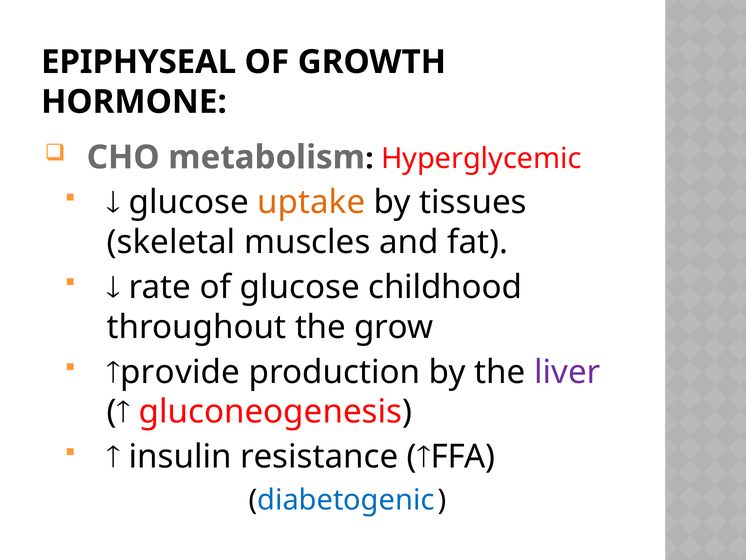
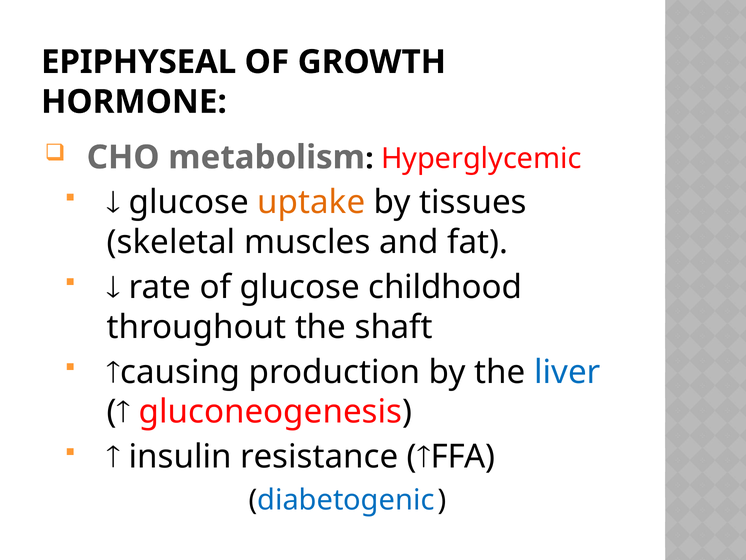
grow: grow -> shaft (394, 327)
provide: provide -> causing (180, 372)
liver colour: purple -> blue (567, 372)
